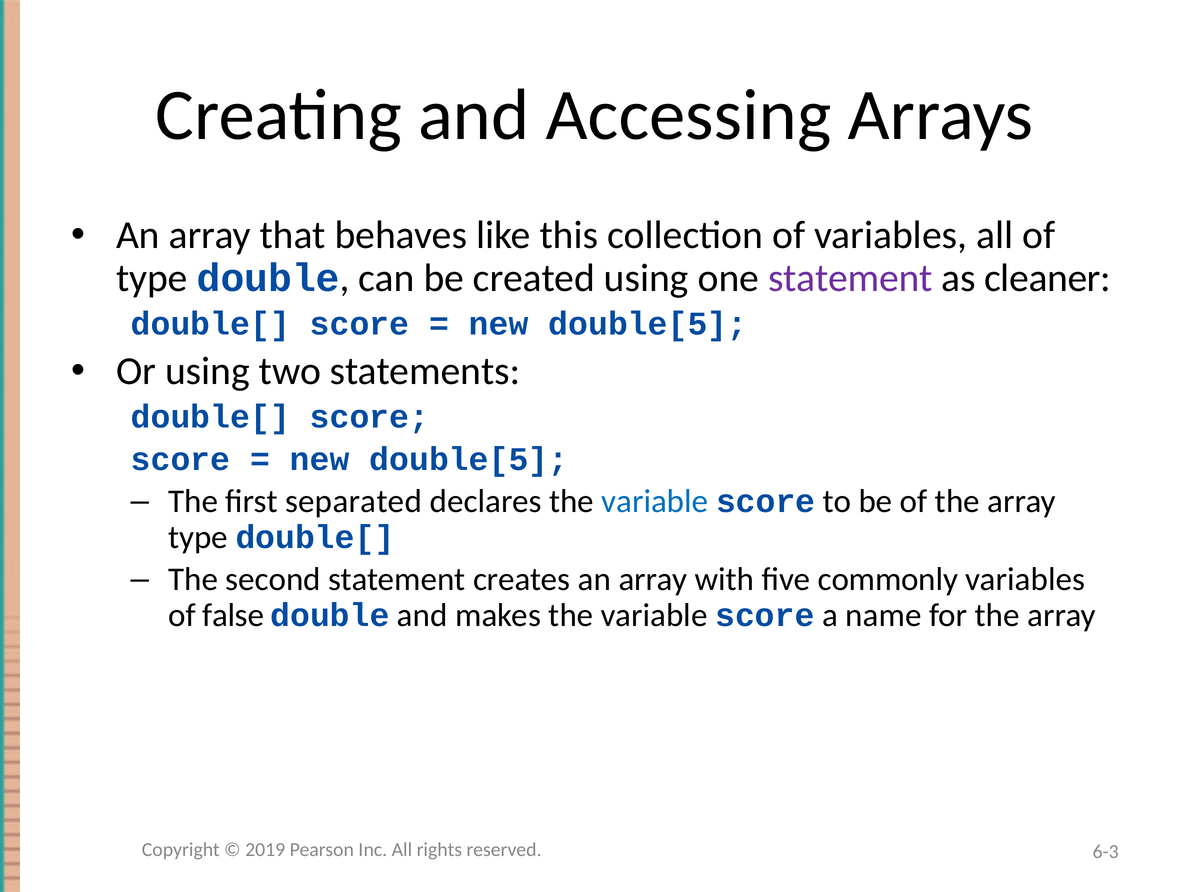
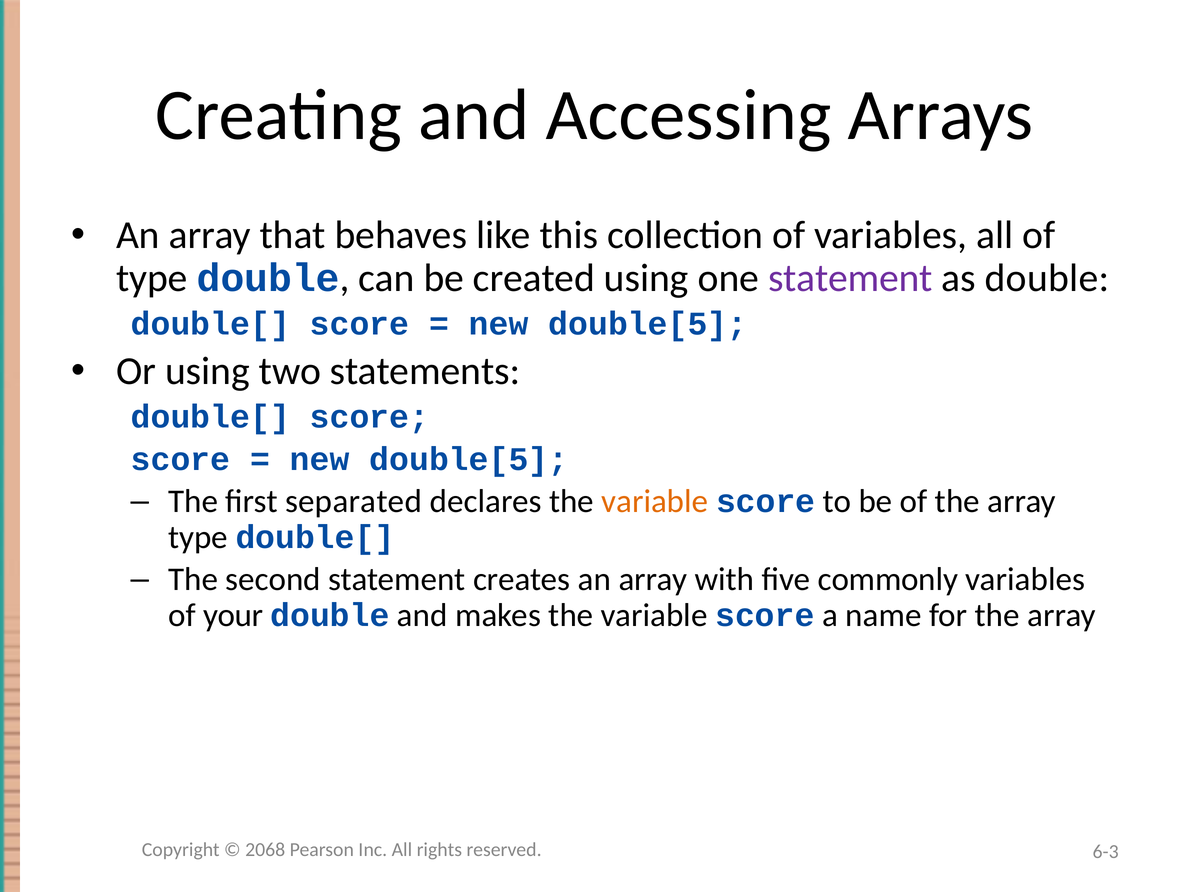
as cleaner: cleaner -> double (1047, 278)
variable colour: blue -> orange (655, 502)
false: false -> your (233, 615)
2019: 2019 -> 2068 (265, 850)
